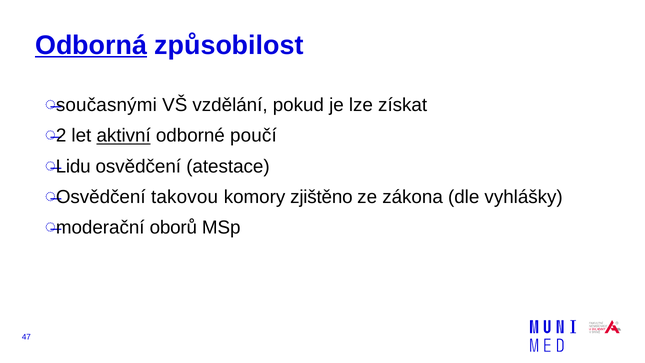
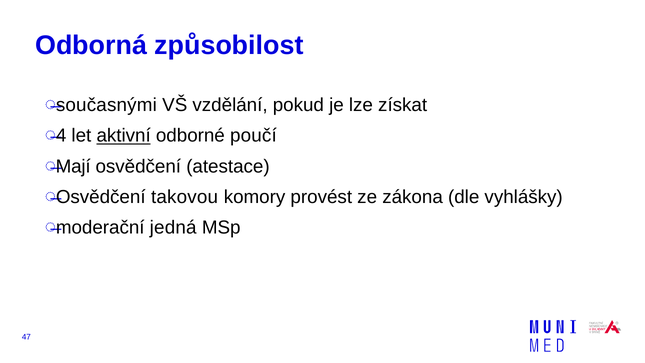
Odborná underline: present -> none (91, 45)
2: 2 -> 4 (61, 136)
Lidu: Lidu -> Mají (73, 166)
zjištěno: zjištěno -> provést (321, 197)
oborů: oborů -> jedná (173, 228)
